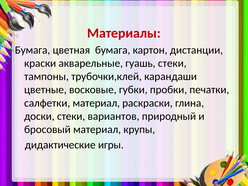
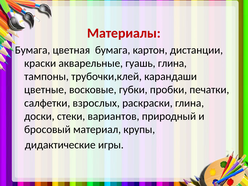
гуашь стеки: стеки -> глина (172, 63)
салфетки материал: материал -> взрослых (96, 103)
